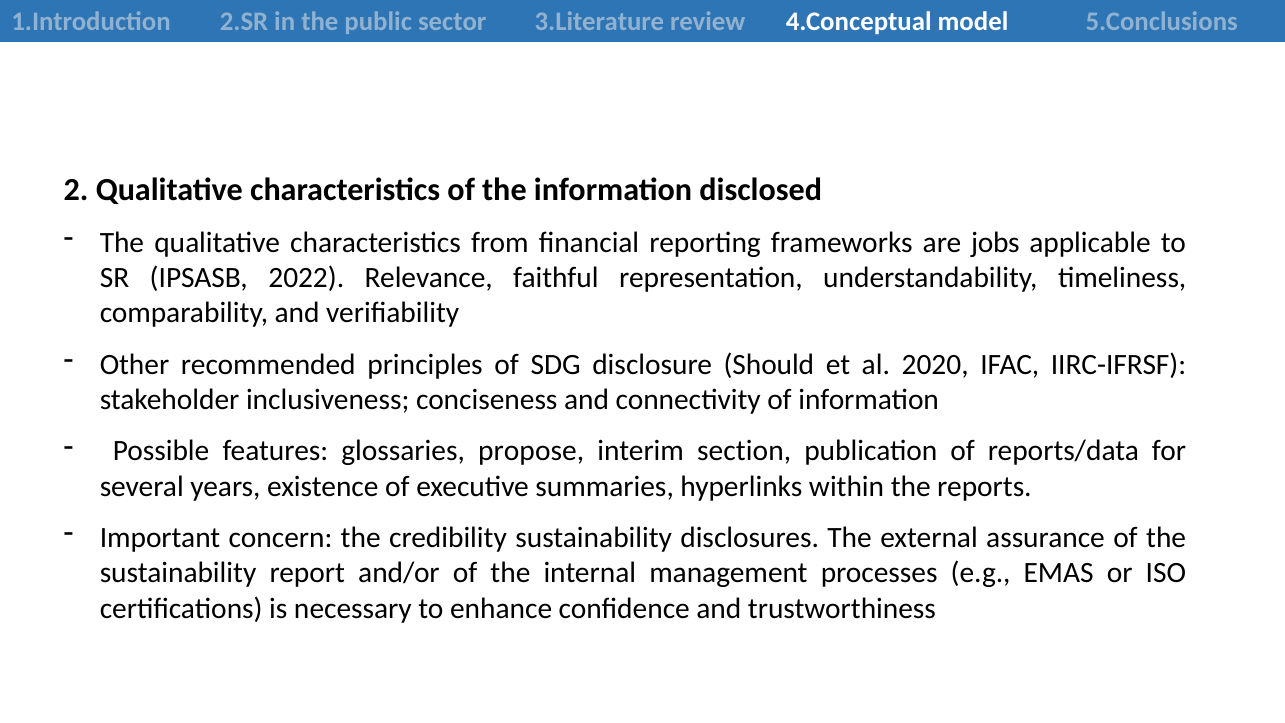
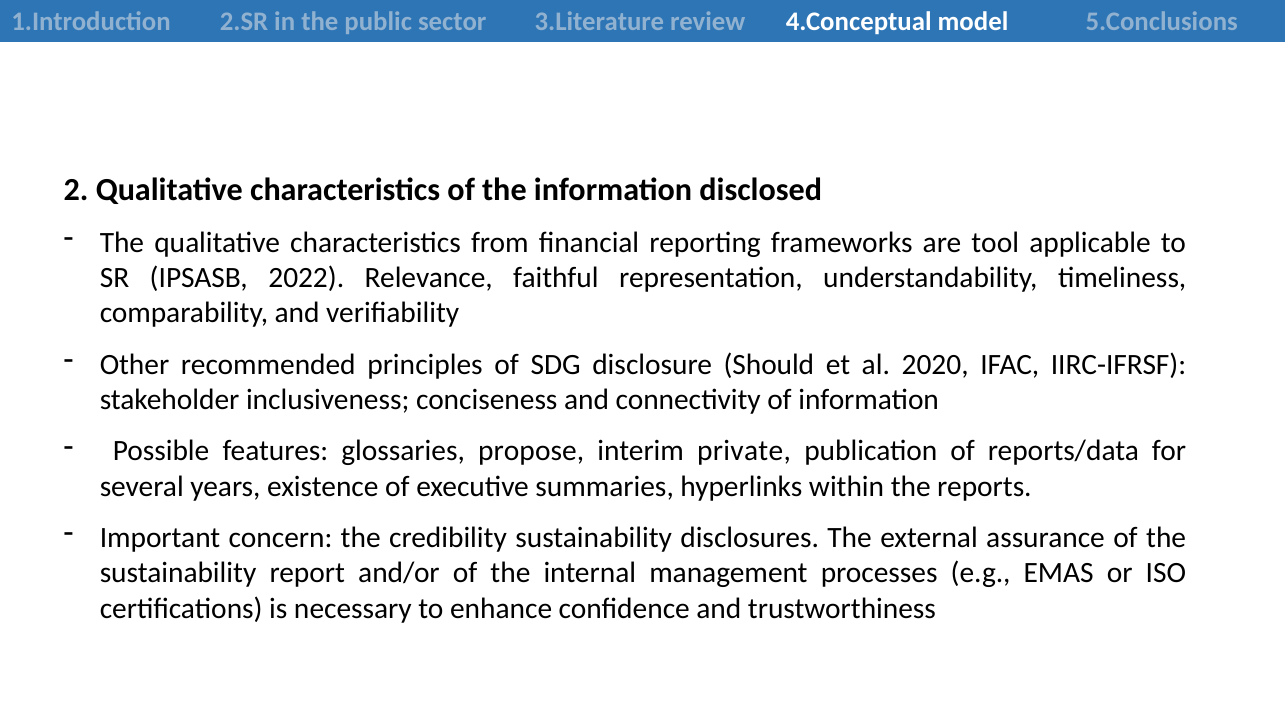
jobs: jobs -> tool (995, 242)
section: section -> private (744, 451)
